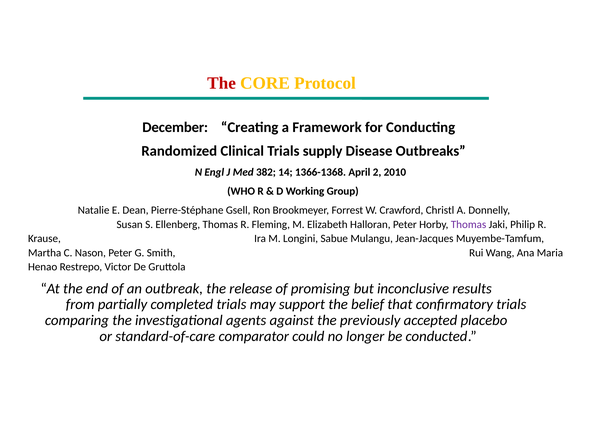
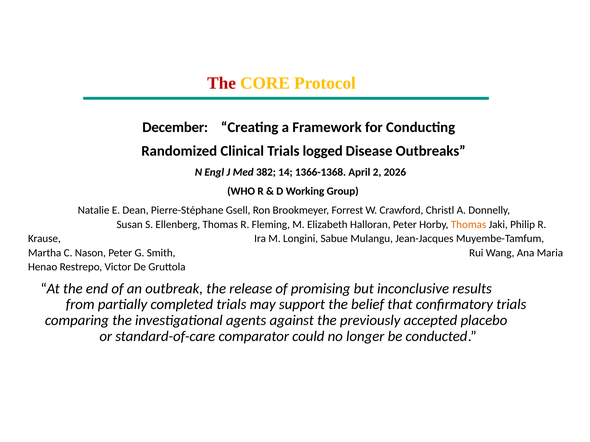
supply: supply -> logged (323, 151)
2010: 2010 -> 2026 (395, 172)
Thomas colour: purple -> orange (469, 225)
